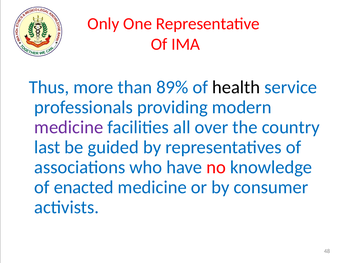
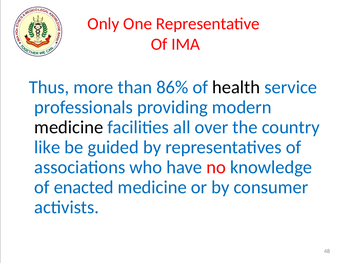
89%: 89% -> 86% (172, 87)
medicine colour: purple -> black (69, 127)
last: last -> like (47, 147)
